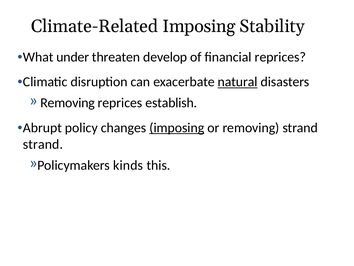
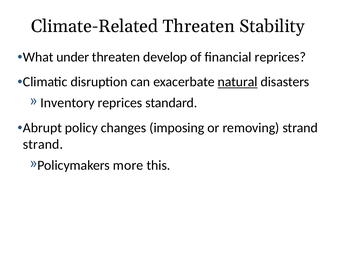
Climate-Related Imposing: Imposing -> Threaten (199, 26)
Removing: Removing -> Inventory (68, 103)
establish: establish -> standard (171, 103)
imposing underline: present -> none (177, 128)
kinds: kinds -> more (128, 165)
